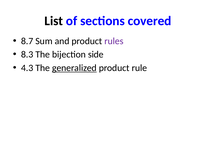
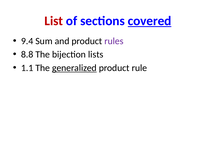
List colour: black -> red (54, 21)
covered underline: none -> present (150, 21)
8.7: 8.7 -> 9.4 (27, 41)
8.3: 8.3 -> 8.8 (27, 54)
side: side -> lists (96, 54)
4.3: 4.3 -> 1.1 (27, 68)
